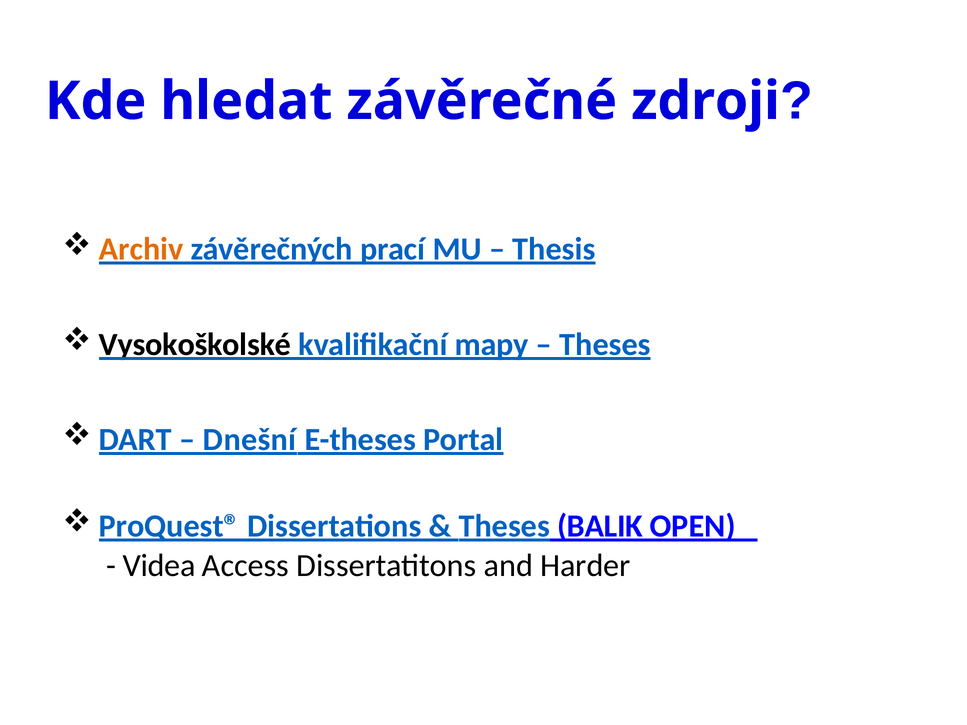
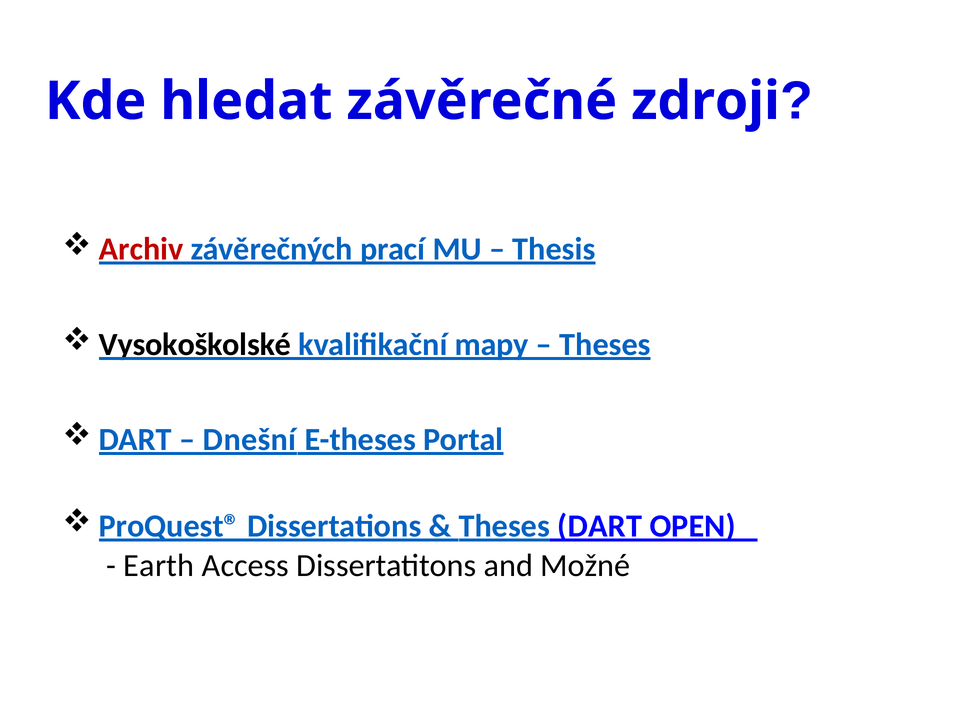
Archiv colour: orange -> red (141, 249)
Theses BALIK: BALIK -> DART (600, 526)
Videa: Videa -> Earth (159, 566)
Harder: Harder -> Možné (585, 566)
